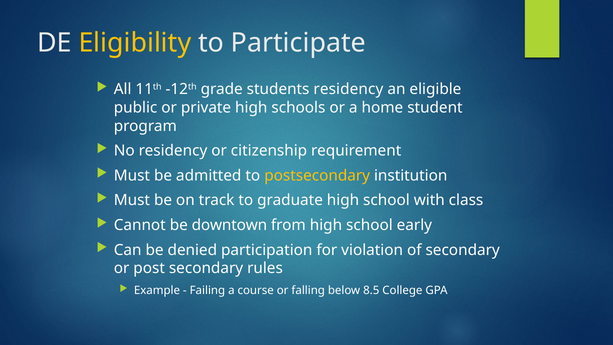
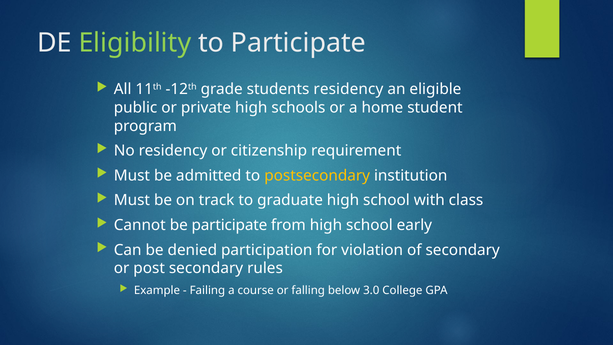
Eligibility colour: yellow -> light green (135, 43)
be downtown: downtown -> participate (229, 225)
8.5: 8.5 -> 3.0 (371, 290)
